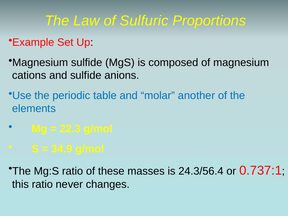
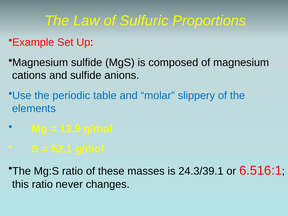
another: another -> slippery (197, 96)
22.3: 22.3 -> 13.9 (70, 129)
34.9: 34.9 -> 52.1 (62, 149)
24.3/56.4: 24.3/56.4 -> 24.3/39.1 (201, 171)
0.737:1: 0.737:1 -> 6.516:1 (261, 170)
